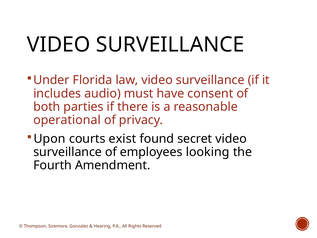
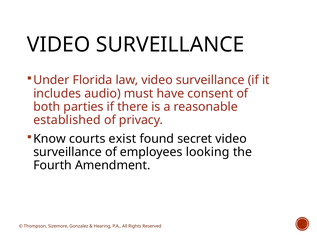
operational: operational -> established (67, 120)
Upon: Upon -> Know (50, 139)
